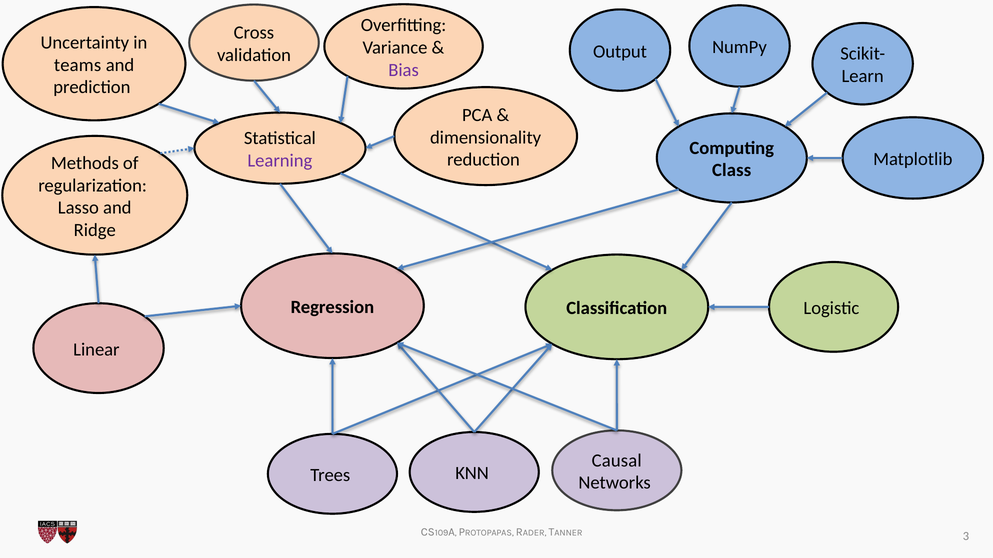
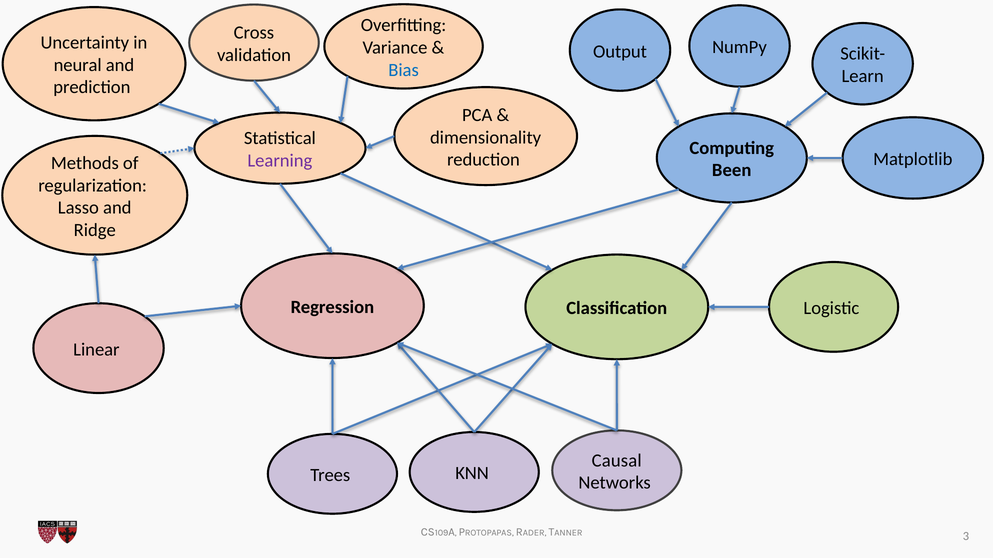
teams: teams -> neural (78, 65)
Bias colour: purple -> blue (404, 70)
Class: Class -> Been (732, 171)
